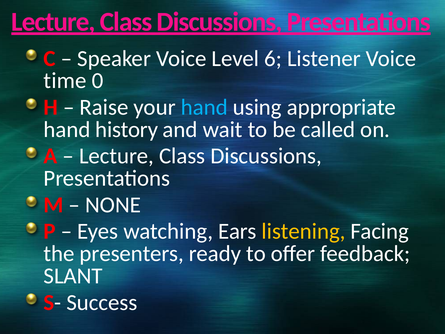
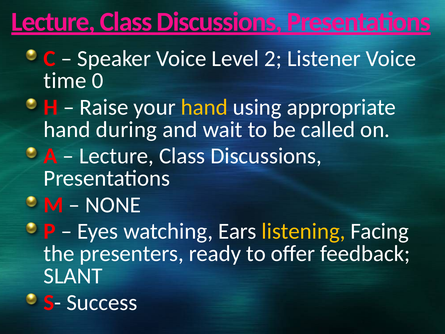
6: 6 -> 2 (273, 58)
hand colour: light blue -> yellow (204, 107)
history: history -> during (126, 129)
